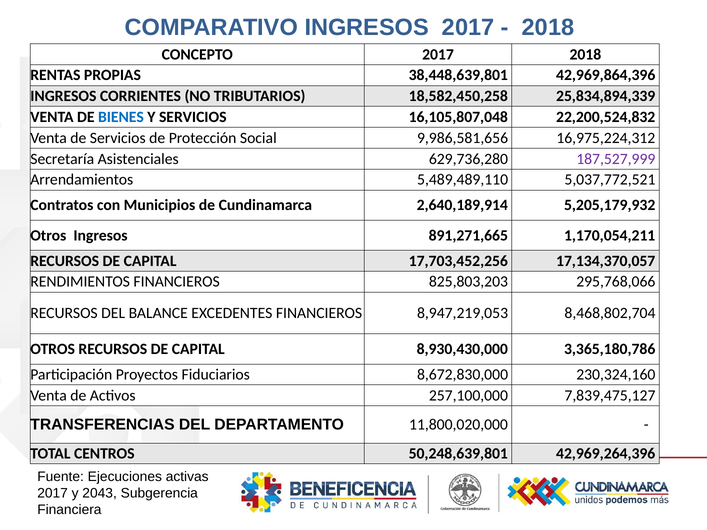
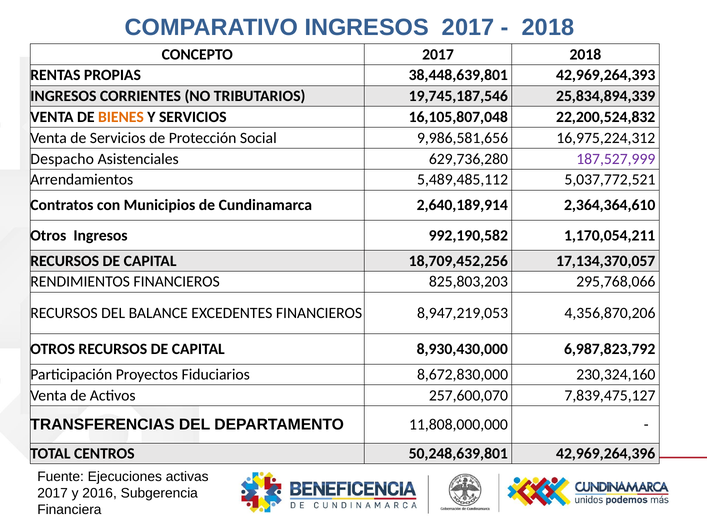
42,969,864,396: 42,969,864,396 -> 42,969,264,393 (606, 75)
18,582,450,258: 18,582,450,258 -> 19,745,187,546 (458, 96)
BIENES colour: blue -> orange (121, 117)
Secretaría: Secretaría -> Despacho (62, 159)
5,489,489,110: 5,489,489,110 -> 5,489,485,112 (463, 180)
5,205,179,932: 5,205,179,932 -> 2,364,364,610 (610, 205)
891,271,665: 891,271,665 -> 992,190,582 (468, 236)
17,703,452,256: 17,703,452,256 -> 18,709,452,256 (458, 261)
8,468,802,704: 8,468,802,704 -> 4,356,870,206 (610, 313)
3,365,180,786: 3,365,180,786 -> 6,987,823,792 (610, 349)
257,100,000: 257,100,000 -> 257,600,070 (468, 396)
11,800,020,000: 11,800,020,000 -> 11,808,000,000 (459, 425)
2043: 2043 -> 2016 (100, 494)
